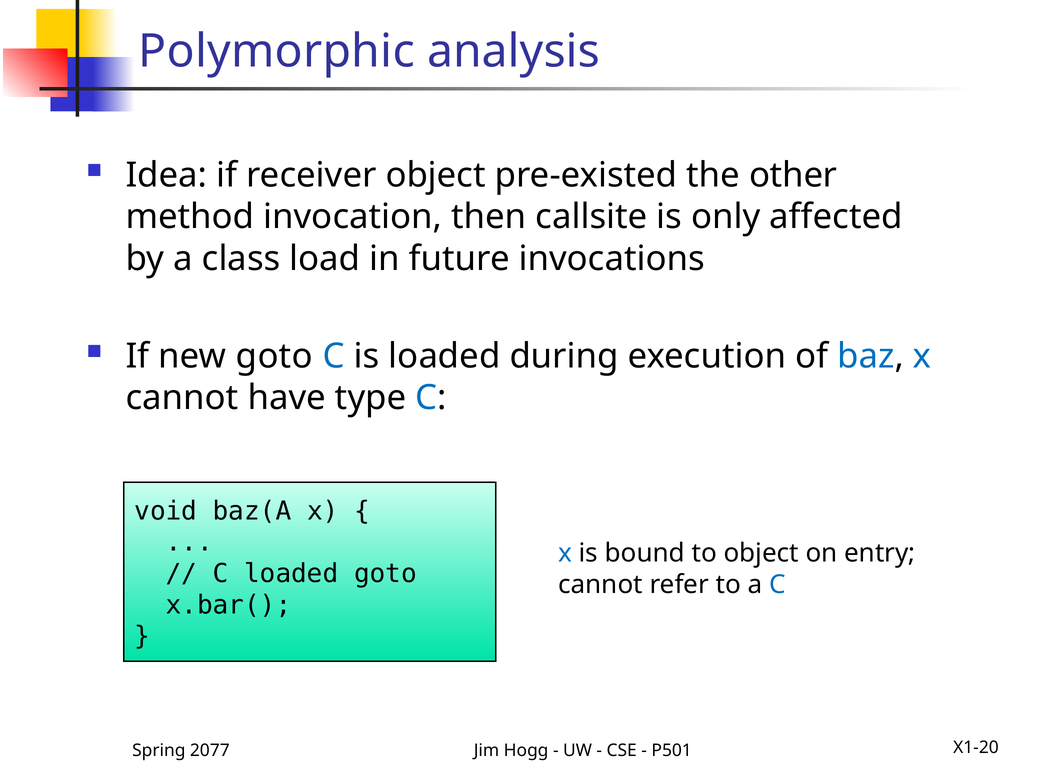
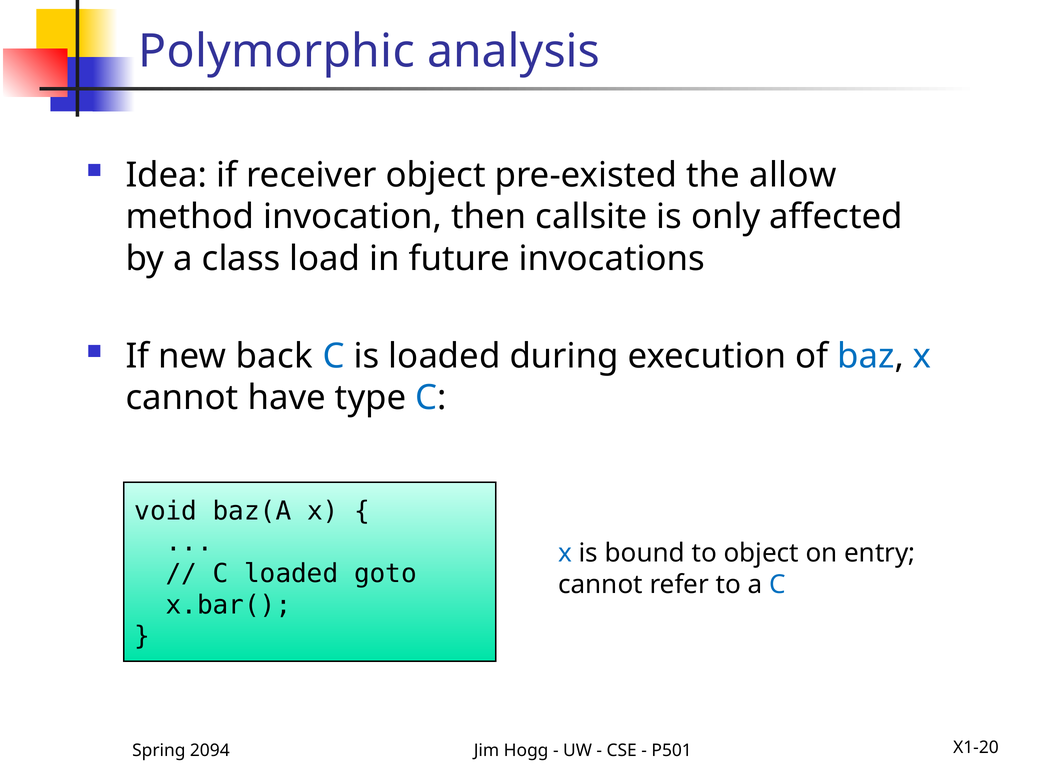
other: other -> allow (793, 175)
new goto: goto -> back (274, 356)
2077: 2077 -> 2094 (210, 751)
